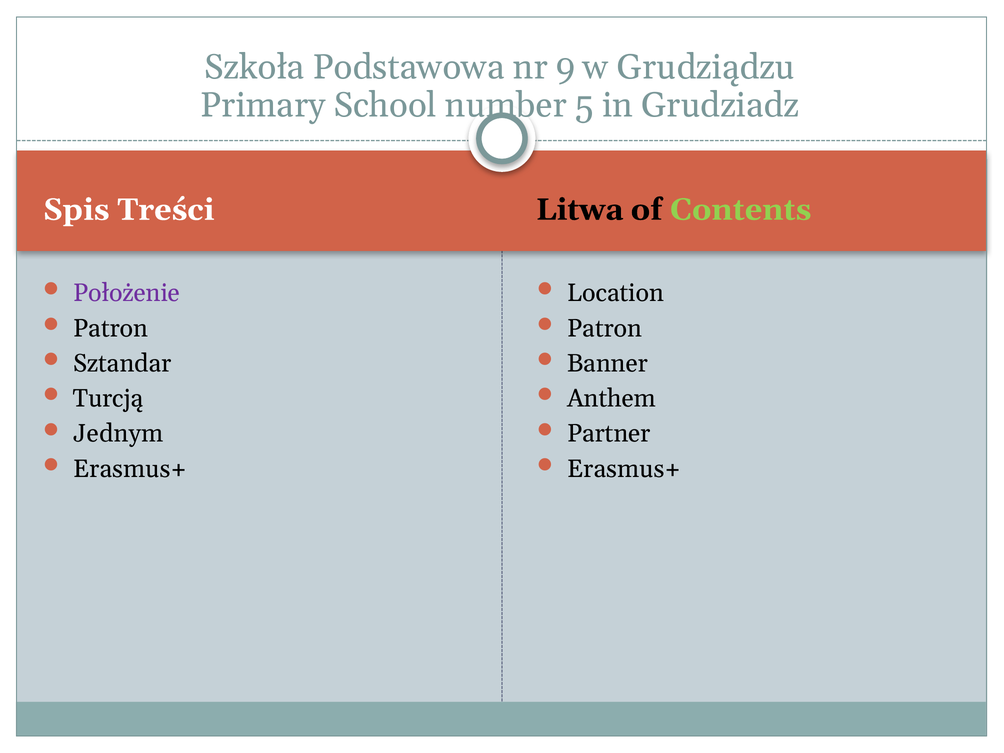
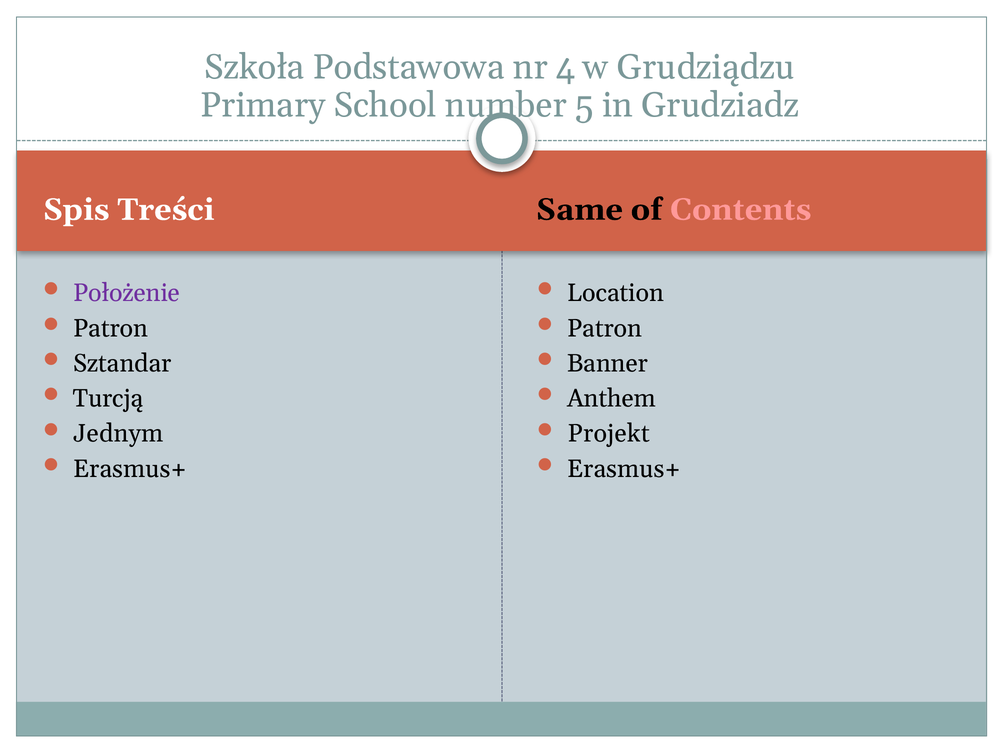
9: 9 -> 4 (566, 67)
Litwa: Litwa -> Same (579, 210)
Contents colour: light green -> pink (741, 210)
Partner: Partner -> Projekt (609, 434)
